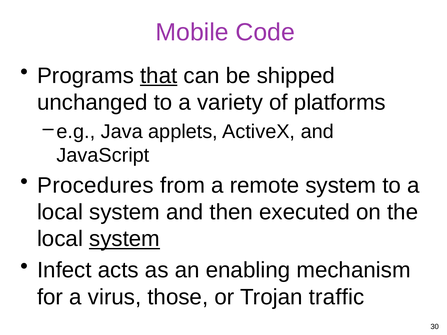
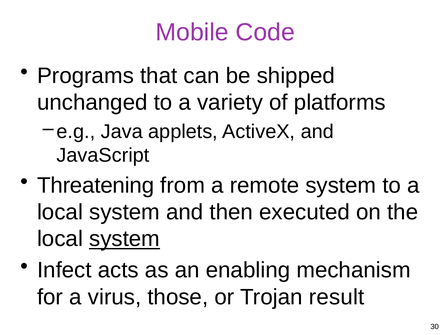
that underline: present -> none (159, 76)
Procedures: Procedures -> Threatening (96, 185)
traffic: traffic -> result (337, 297)
